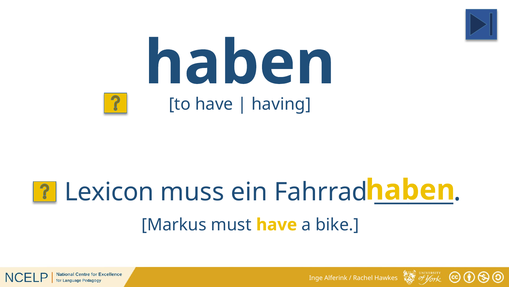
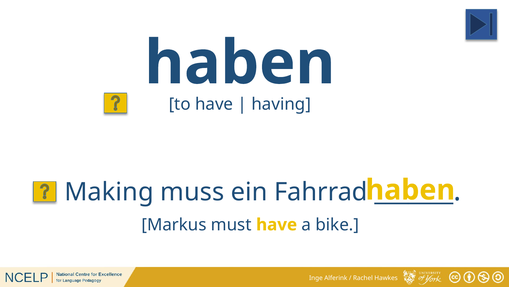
Lexicon: Lexicon -> Making (109, 192)
